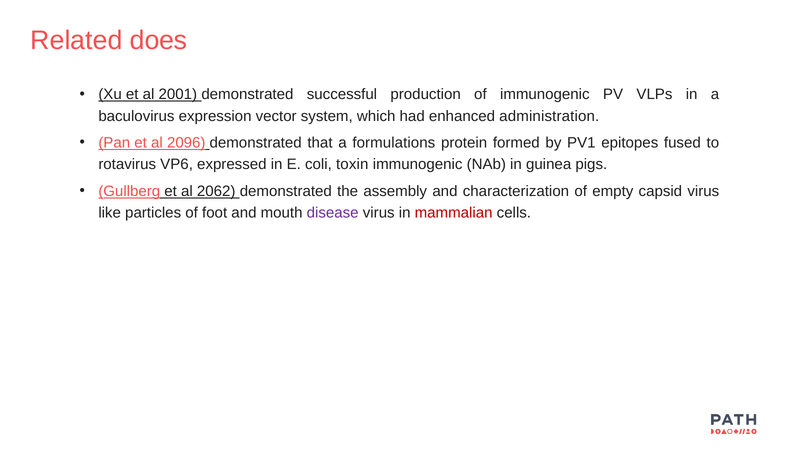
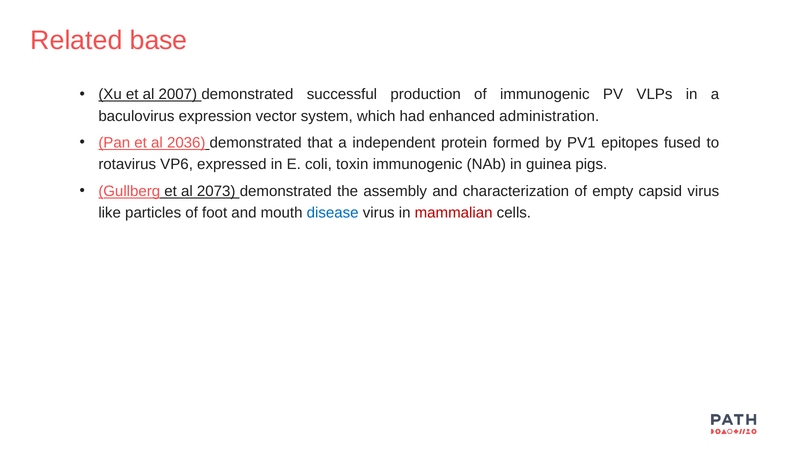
does: does -> base (159, 41)
2001: 2001 -> 2007 (178, 94)
2096: 2096 -> 2036 (186, 143)
formulations: formulations -> independent (394, 143)
2062: 2062 -> 2073 (216, 191)
disease colour: purple -> blue (333, 213)
